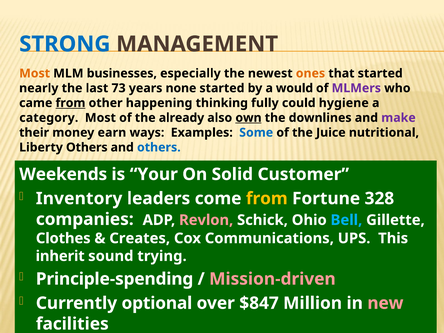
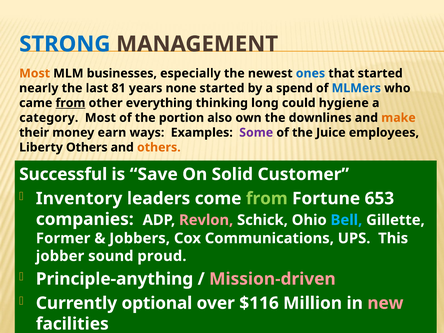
ones colour: orange -> blue (310, 73)
73: 73 -> 81 (119, 88)
would: would -> spend (294, 88)
MLMers colour: purple -> blue (356, 88)
happening: happening -> everything (159, 103)
fully: fully -> long (265, 103)
already: already -> portion (181, 118)
own underline: present -> none (248, 118)
make colour: purple -> orange (398, 118)
Some colour: blue -> purple (256, 133)
nutritional: nutritional -> employees (384, 133)
others colour: blue -> orange (159, 147)
Weekends: Weekends -> Successful (63, 174)
Your: Your -> Save (154, 174)
from colour: yellow -> light green (267, 199)
328: 328 -> 653 (379, 199)
Clothes: Clothes -> Former (63, 238)
Creates: Creates -> Jobbers (140, 238)
inherit: inherit -> jobber (60, 256)
trying: trying -> proud (162, 256)
Principle-spending: Principle-spending -> Principle-anything (115, 279)
$847: $847 -> $116 (259, 303)
